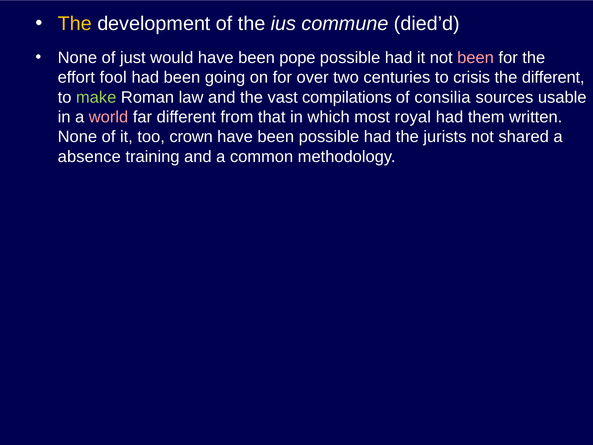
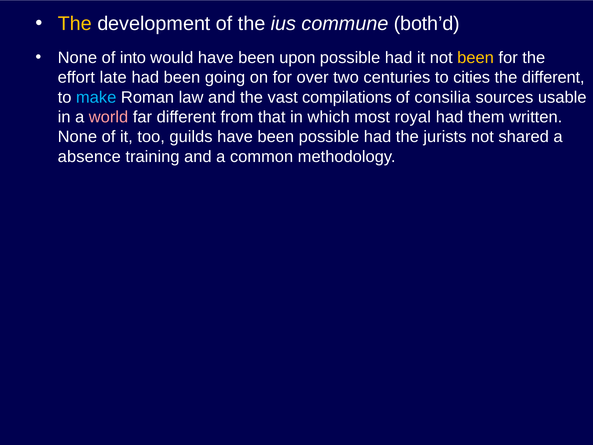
died’d: died’d -> both’d (427, 24)
just: just -> into (133, 58)
pope: pope -> upon (297, 58)
been colour: pink -> yellow (476, 58)
fool: fool -> late (113, 77)
crisis: crisis -> cities (472, 77)
make colour: light green -> light blue (96, 97)
crown: crown -> guilds (191, 137)
